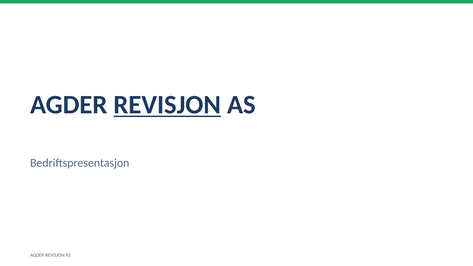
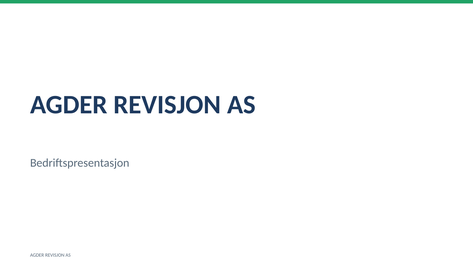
REVISJON underline: present -> none (167, 105)
